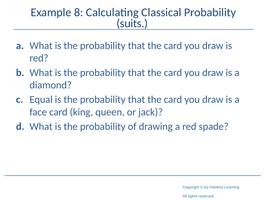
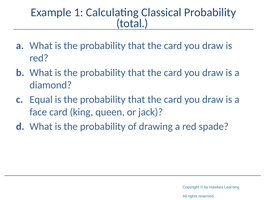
8: 8 -> 1 (79, 12)
suits: suits -> total (132, 24)
